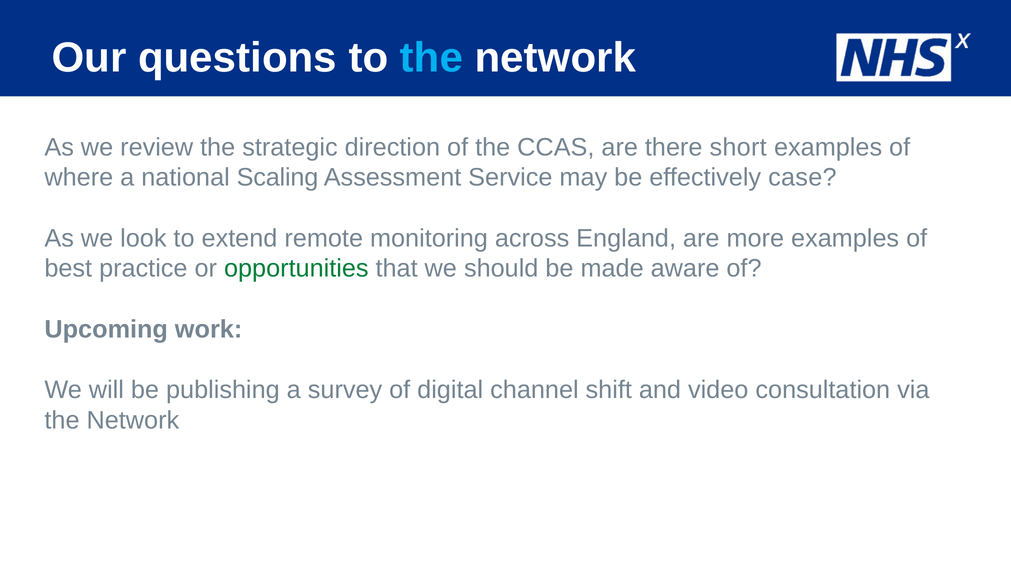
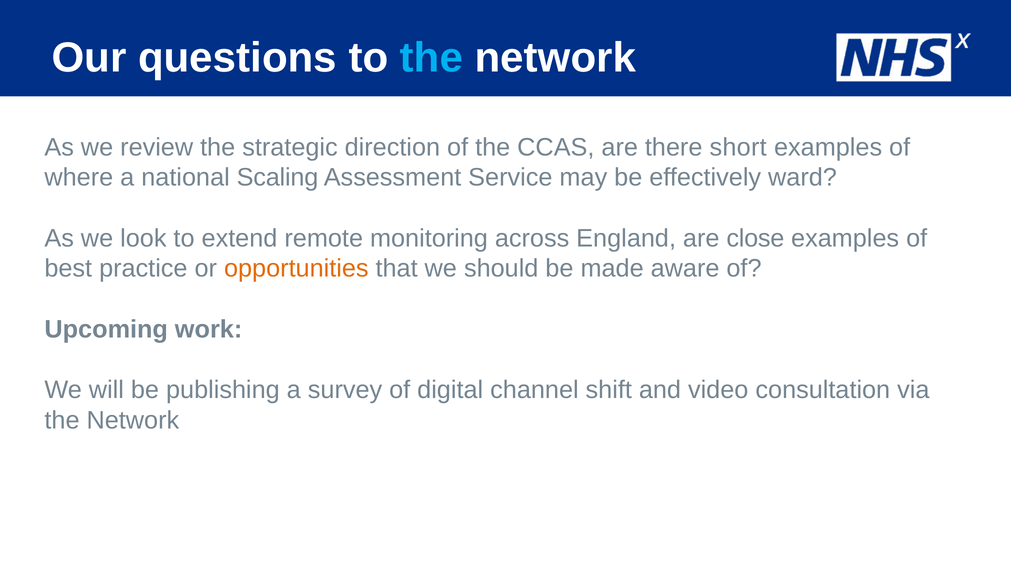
case: case -> ward (803, 177)
more: more -> close (755, 238)
opportunities colour: green -> orange (296, 268)
